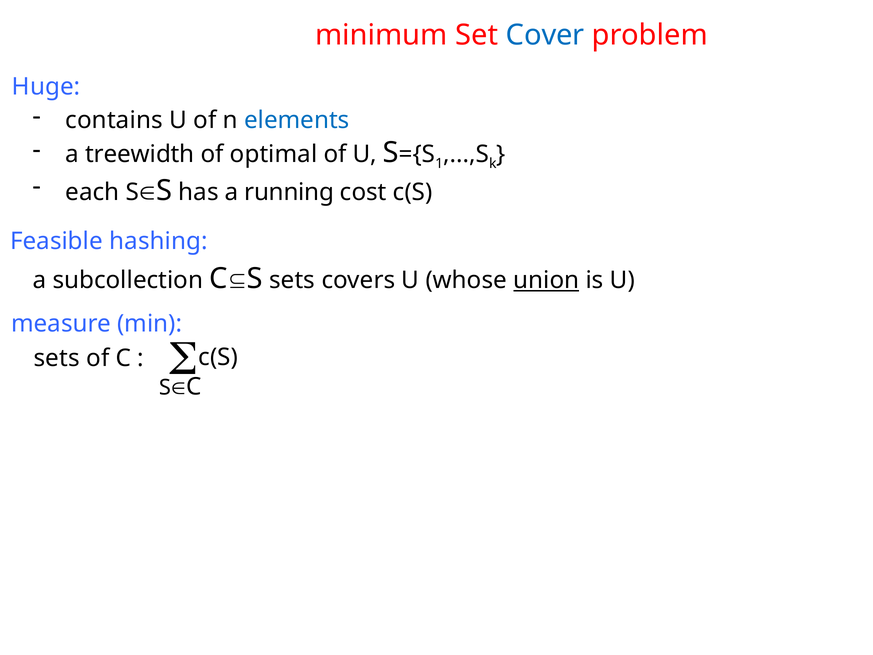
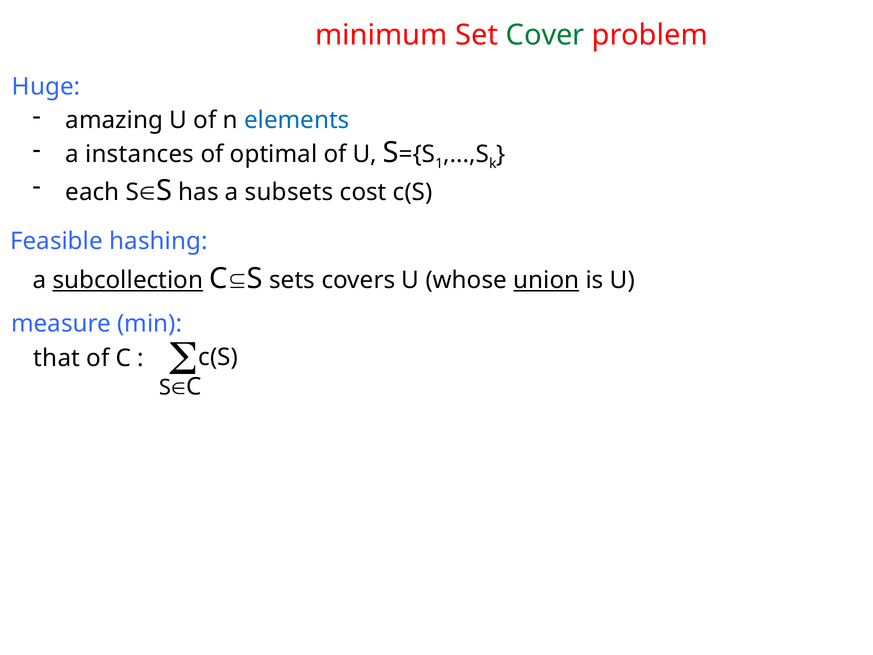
Cover colour: blue -> green (545, 35)
contains: contains -> amazing (114, 120)
treewidth: treewidth -> instances (140, 154)
running: running -> subsets (289, 192)
subcollection underline: none -> present (128, 280)
sets: sets -> that (57, 358)
